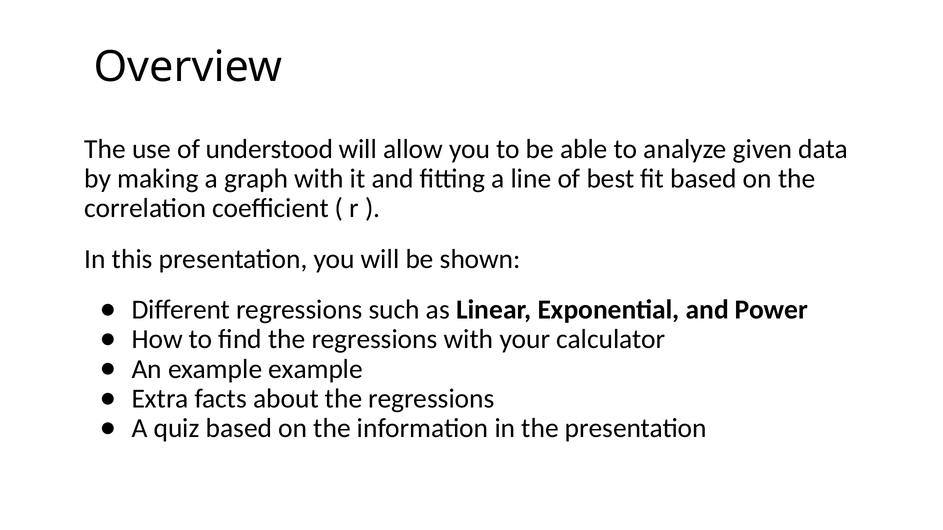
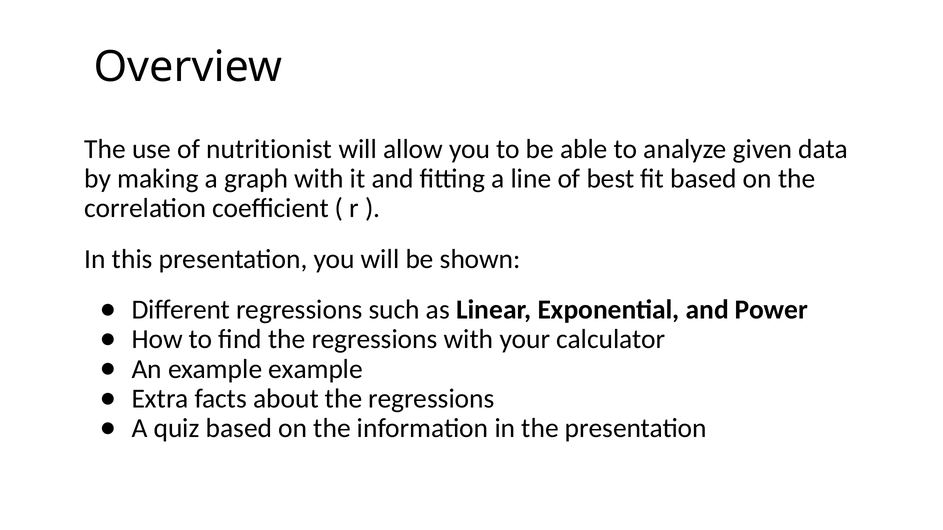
understood: understood -> nutritionist (269, 149)
